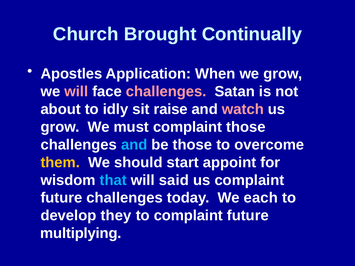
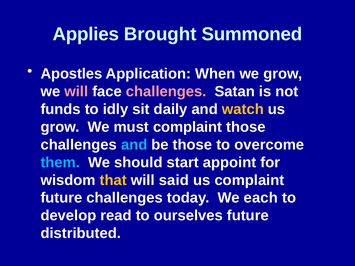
Church: Church -> Applies (86, 34)
Continually: Continually -> Summoned (252, 34)
about: about -> funds (61, 109)
raise: raise -> daily (171, 109)
watch colour: pink -> yellow (243, 109)
them colour: yellow -> light blue (60, 163)
that colour: light blue -> yellow (113, 180)
they: they -> read (116, 216)
to complaint: complaint -> ourselves (188, 216)
multiplying: multiplying -> distributed (81, 234)
